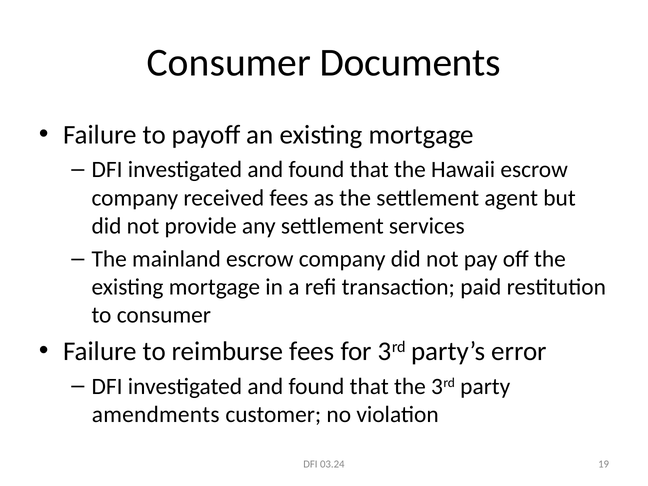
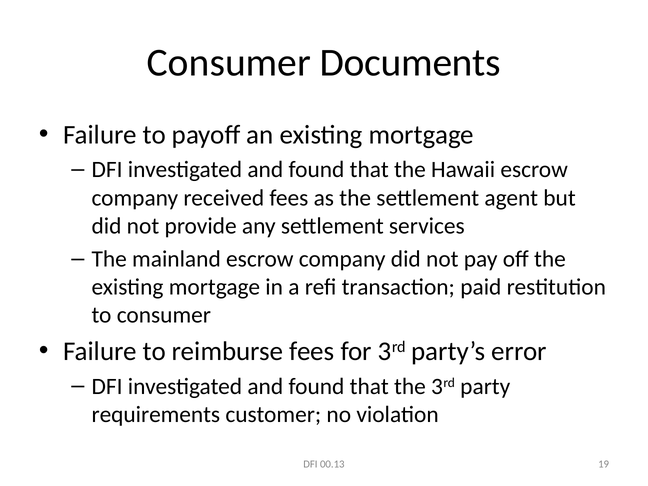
amendments: amendments -> requirements (156, 414)
03.24: 03.24 -> 00.13 (332, 464)
